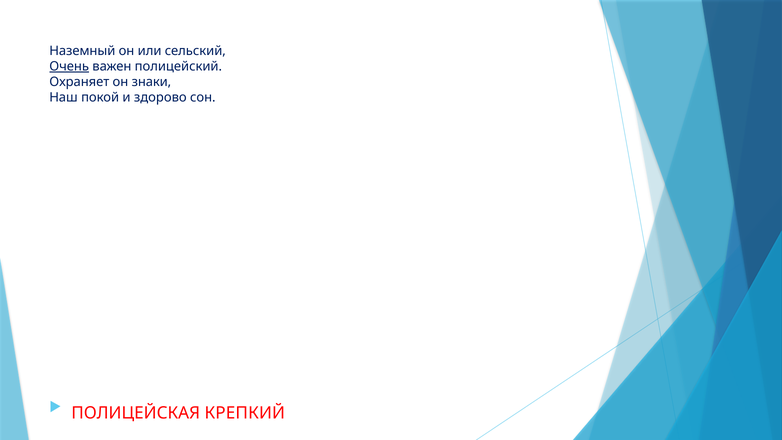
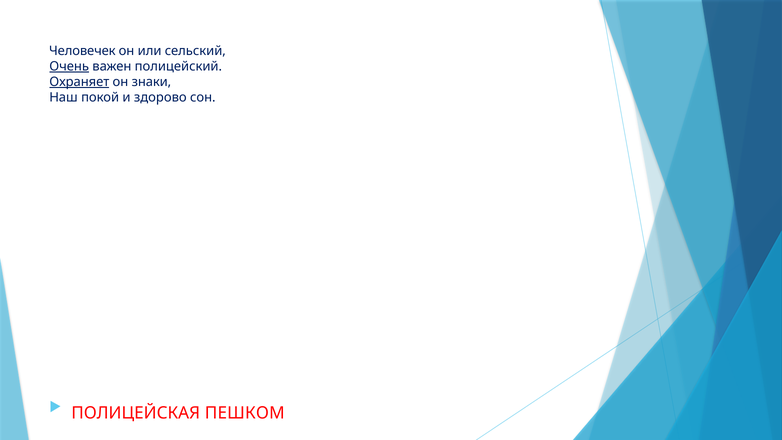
Наземный: Наземный -> Человечек (82, 51)
Охраняет underline: none -> present (79, 82)
КРЕПКИЙ: КРЕПКИЙ -> ПЕШКОМ (245, 413)
